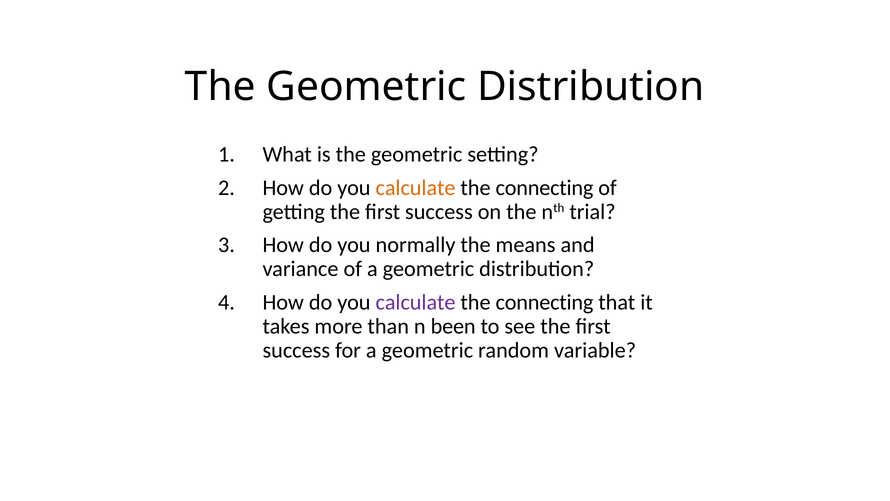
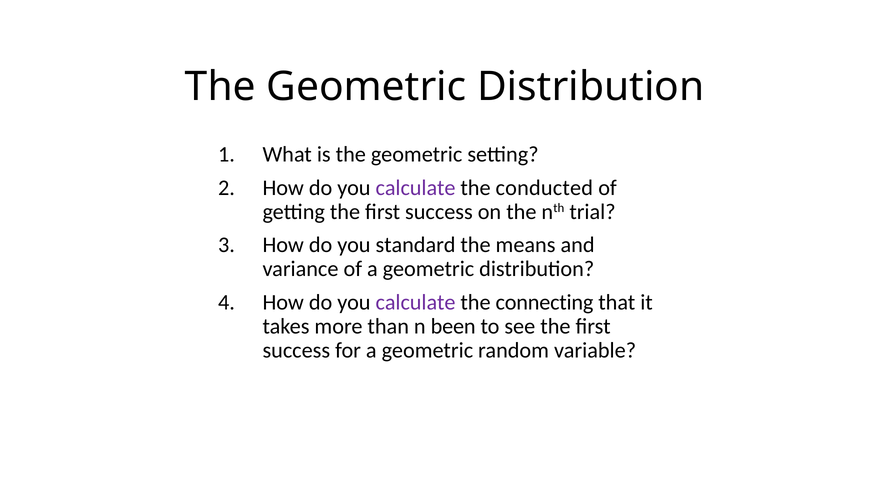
calculate colour: orange -> purple (416, 188)
connecting: connecting -> conducted (544, 188)
normally: normally -> standard (416, 245)
